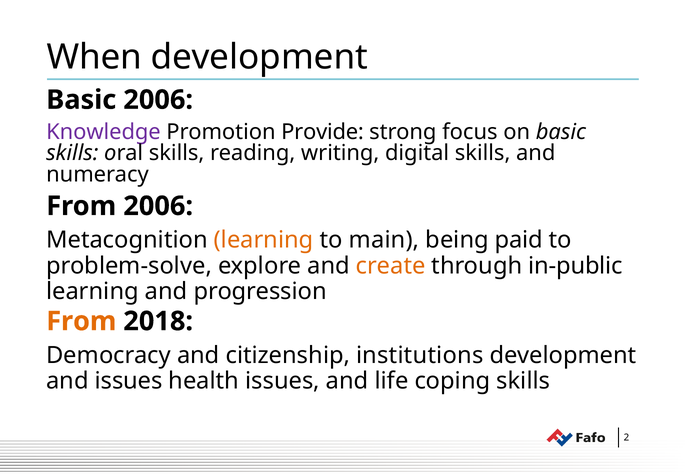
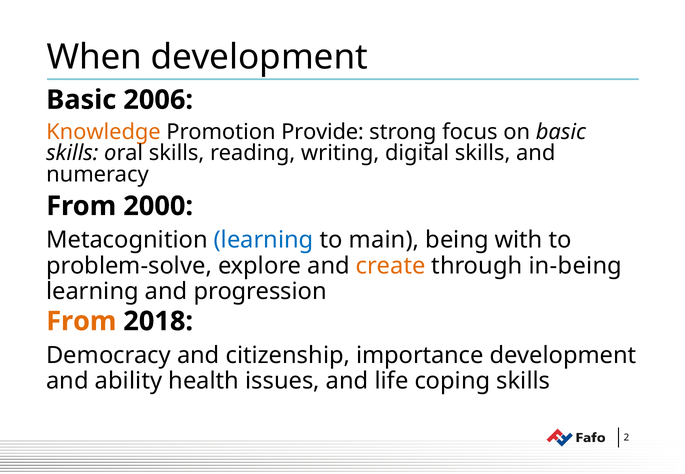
Knowledge colour: purple -> orange (103, 132)
From 2006: 2006 -> 2000 (158, 206)
learning colour: orange -> blue (264, 240)
paid: paid -> with (519, 240)
in-public: in-public -> in-being (575, 266)
institutions: institutions -> importance (420, 356)
and issues: issues -> ability (129, 381)
